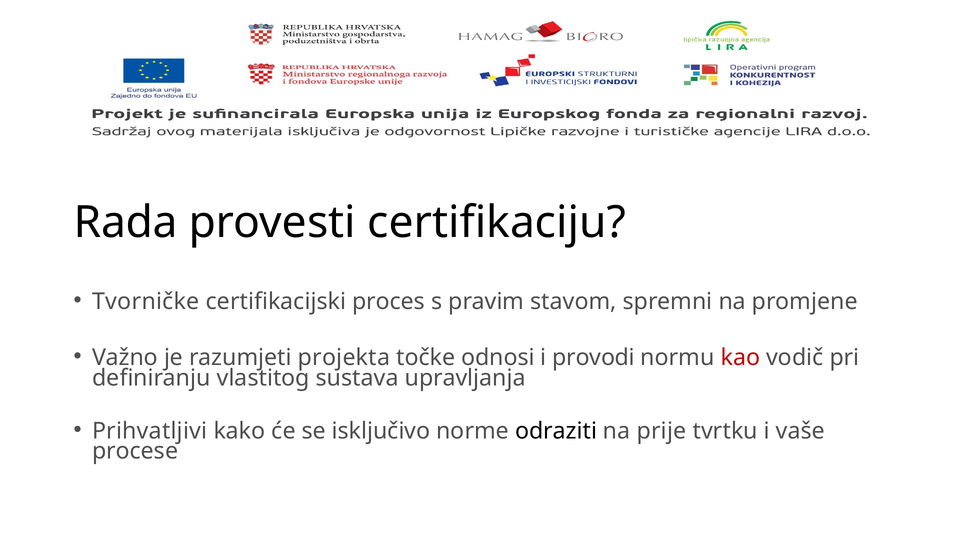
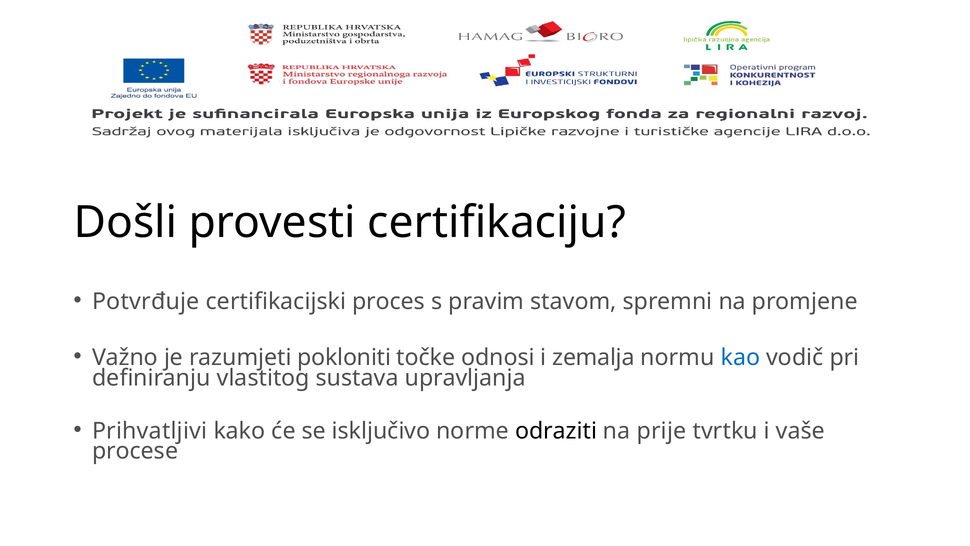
Rada: Rada -> Došli (126, 223)
Tvorničke: Tvorničke -> Potvrđuje (146, 301)
projekta: projekta -> pokloniti (344, 358)
provodi: provodi -> zemalja (594, 358)
kao colour: red -> blue (740, 358)
